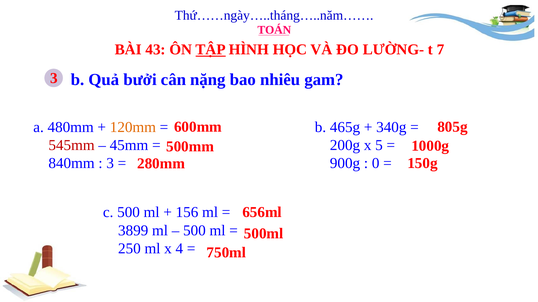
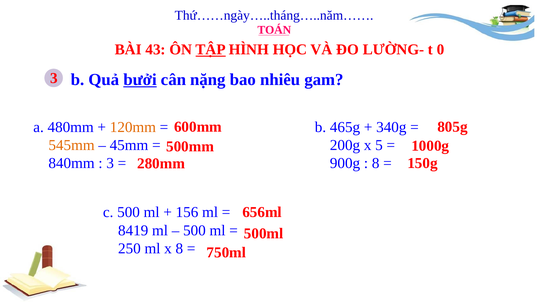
7: 7 -> 0 (441, 50)
bưởi underline: none -> present (140, 80)
545mm colour: red -> orange (72, 145)
0: 0 -> 8 (376, 163)
3899: 3899 -> 8419 (133, 231)
x 4: 4 -> 8 (179, 249)
